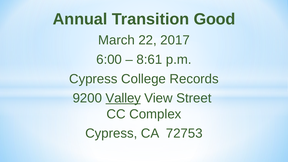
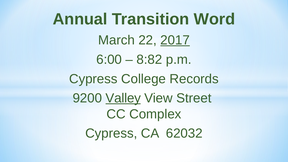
Good: Good -> Word (214, 19)
2017 underline: none -> present (175, 40)
8:61: 8:61 -> 8:82 (149, 59)
72753: 72753 -> 62032 (184, 133)
